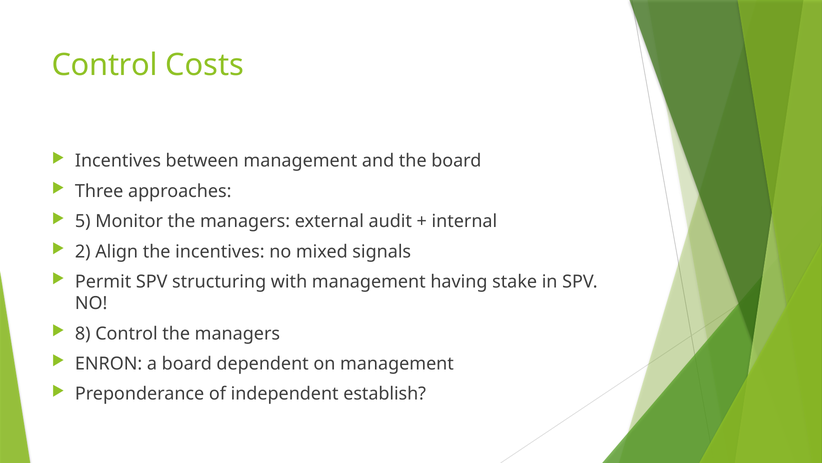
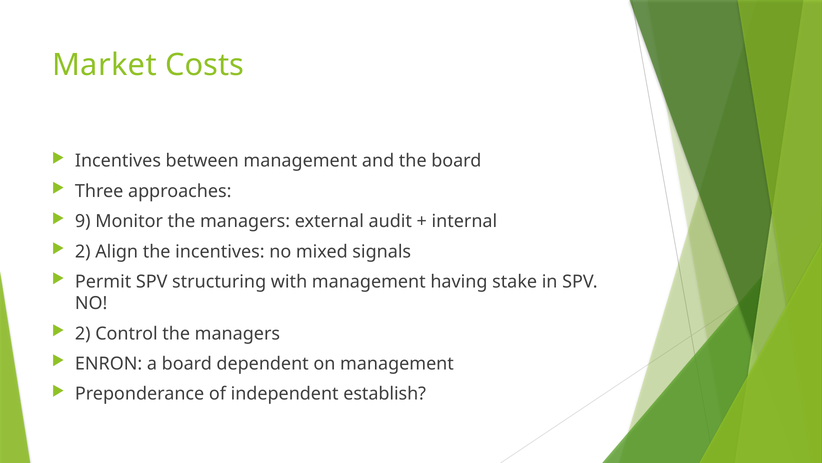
Control: Control -> Market (104, 65)
5: 5 -> 9 (83, 221)
8: 8 -> 2 (83, 333)
